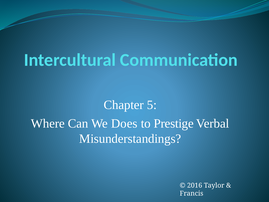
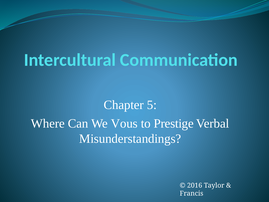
Does: Does -> Vous (124, 123)
